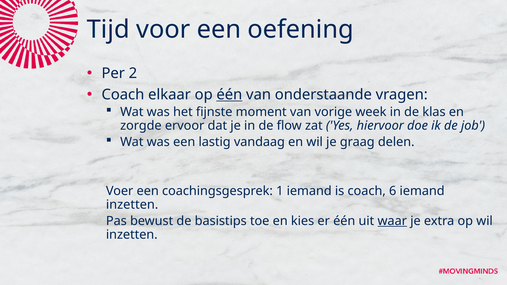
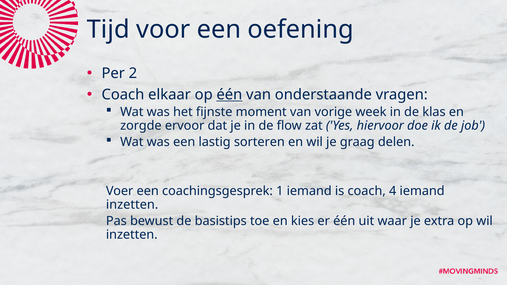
vandaag: vandaag -> sorteren (259, 142)
6: 6 -> 4 (393, 191)
waar underline: present -> none (392, 221)
